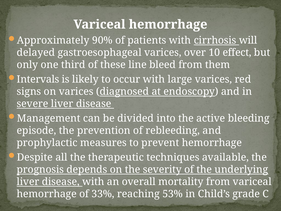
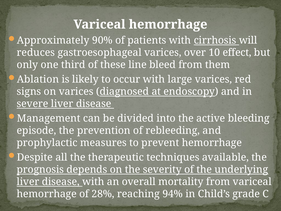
delayed: delayed -> reduces (36, 52)
Intervals: Intervals -> Ablation (38, 79)
33%: 33% -> 28% (103, 194)
53%: 53% -> 94% (173, 194)
